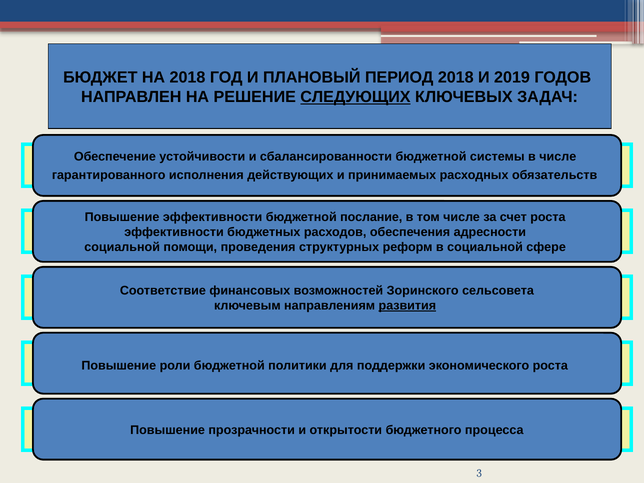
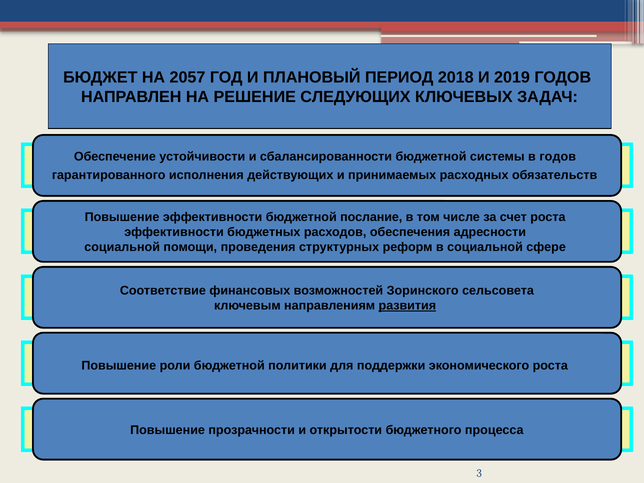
НА 2018: 2018 -> 2057 (187, 78)
СЛЕДУЮЩИХ underline: present -> none (355, 97)
в числе: числе -> годов (558, 157)
